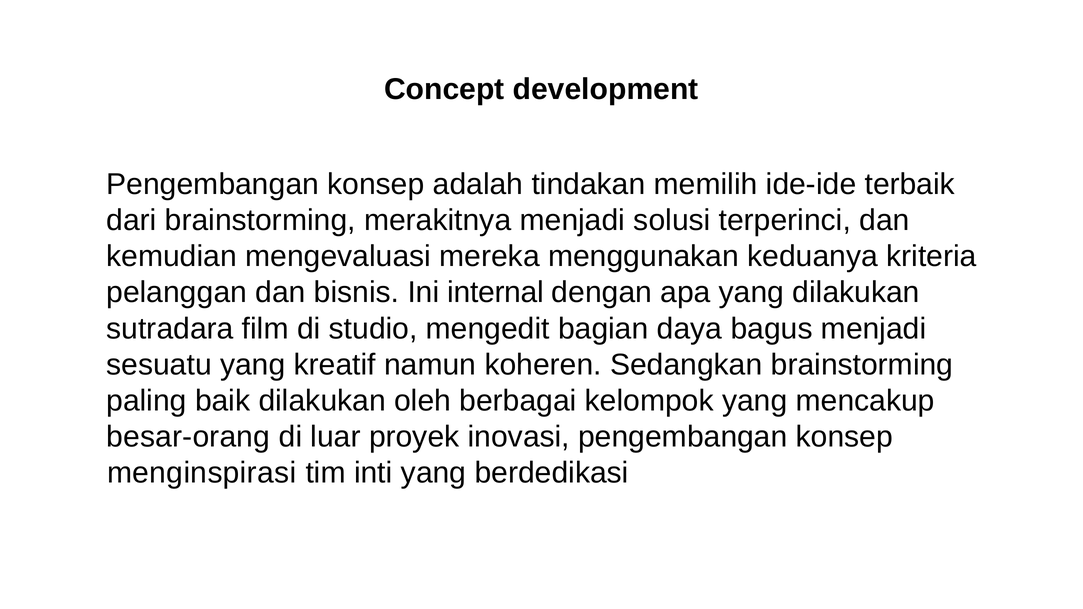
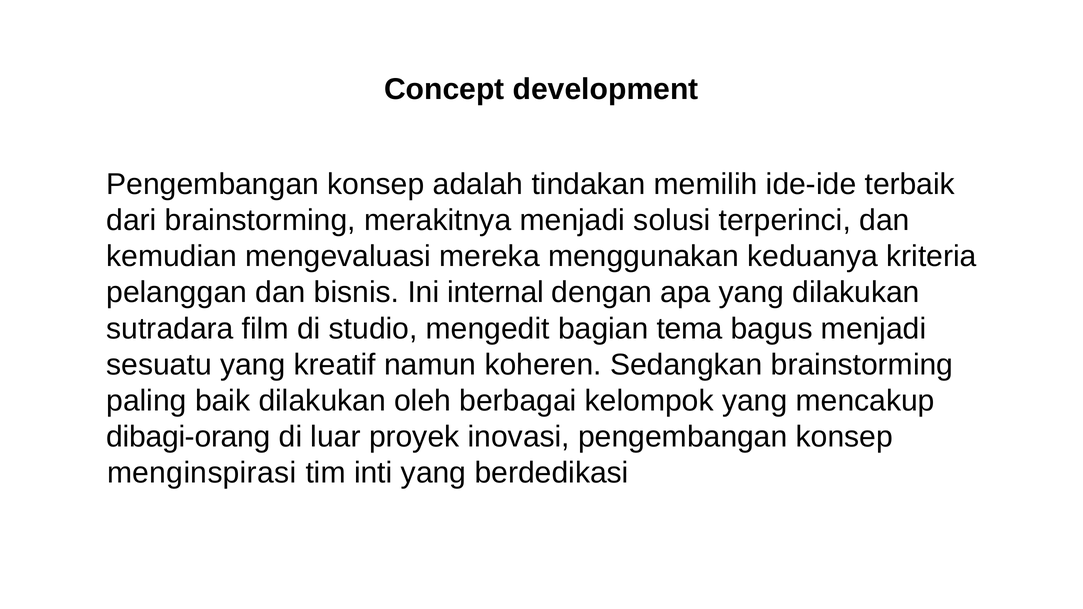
daya: daya -> tema (690, 329)
besar-orang: besar-orang -> dibagi-orang (188, 437)
